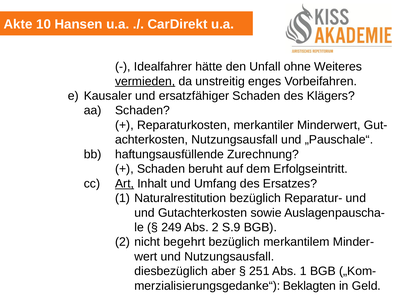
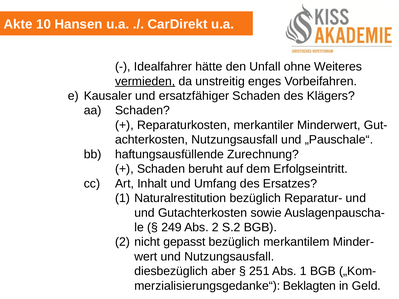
Art underline: present -> none (125, 184)
S.9: S.9 -> S.2 (231, 228)
begehrt: begehrt -> gepasst (184, 242)
